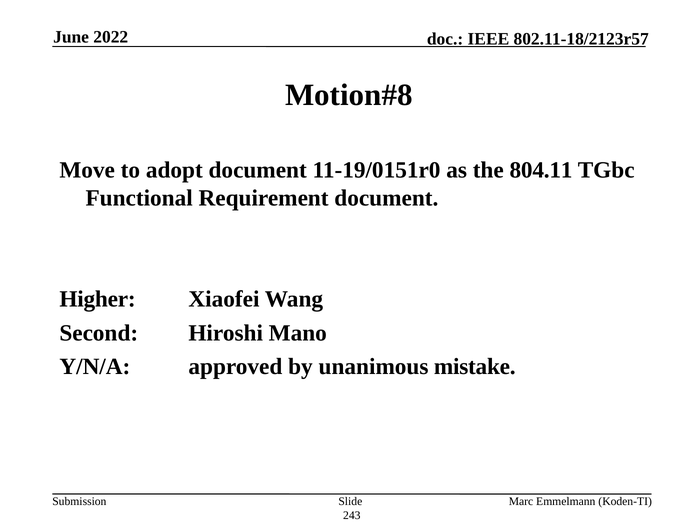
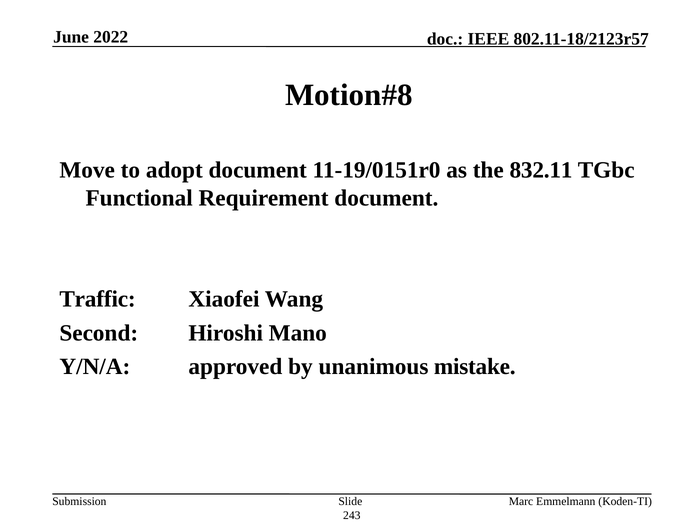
804.11: 804.11 -> 832.11 (541, 170)
Higher: Higher -> Traffic (98, 299)
